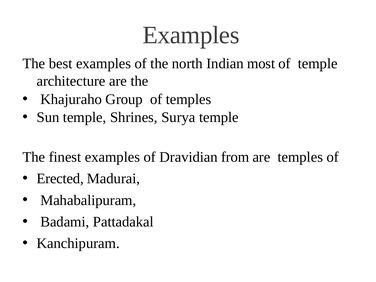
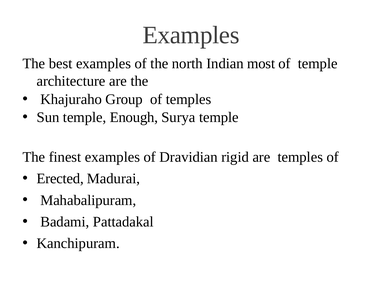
Shrines: Shrines -> Enough (134, 117)
from: from -> rigid (235, 157)
